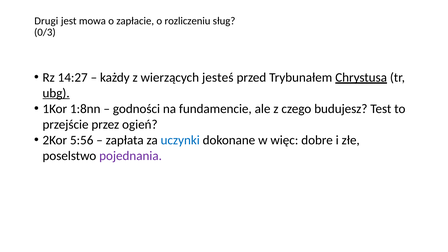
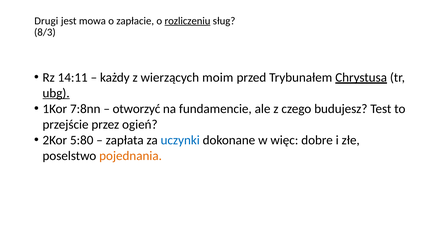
rozliczeniu underline: none -> present (187, 21)
0/3: 0/3 -> 8/3 (45, 32)
14:27: 14:27 -> 14:11 (73, 77)
jesteś: jesteś -> moim (218, 77)
1:8nn: 1:8nn -> 7:8nn (85, 109)
godności: godności -> otworzyć (136, 109)
5:56: 5:56 -> 5:80 (82, 140)
pojednania colour: purple -> orange (131, 156)
